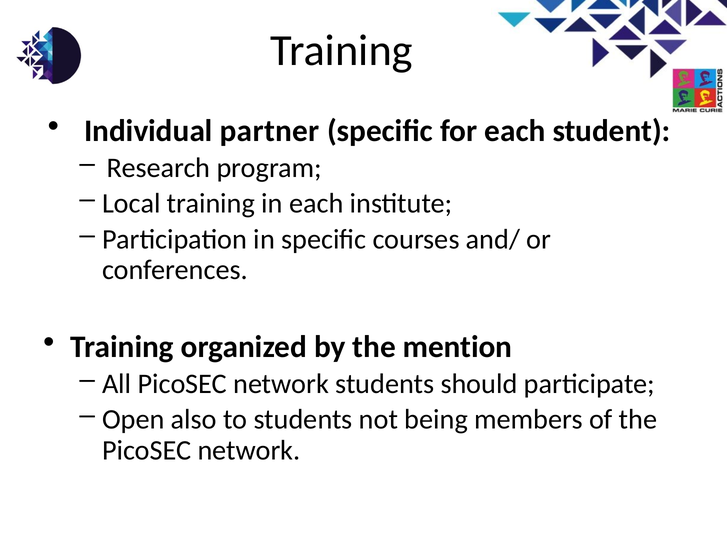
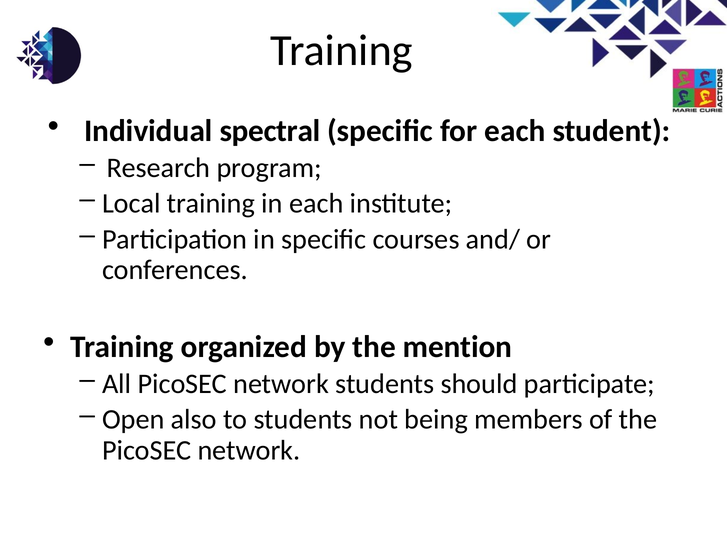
partner: partner -> spectral (270, 131)
